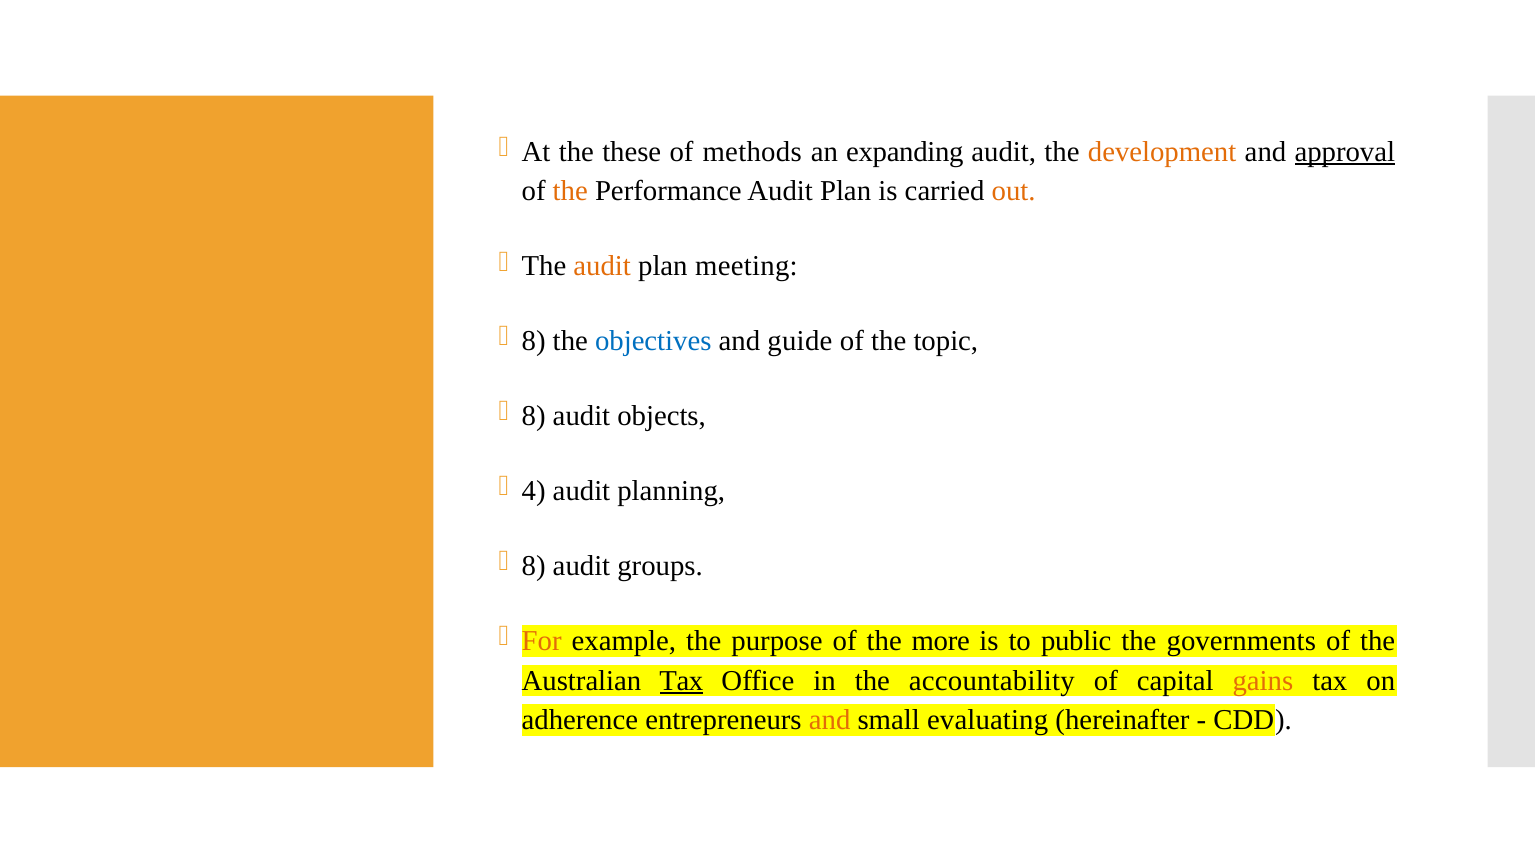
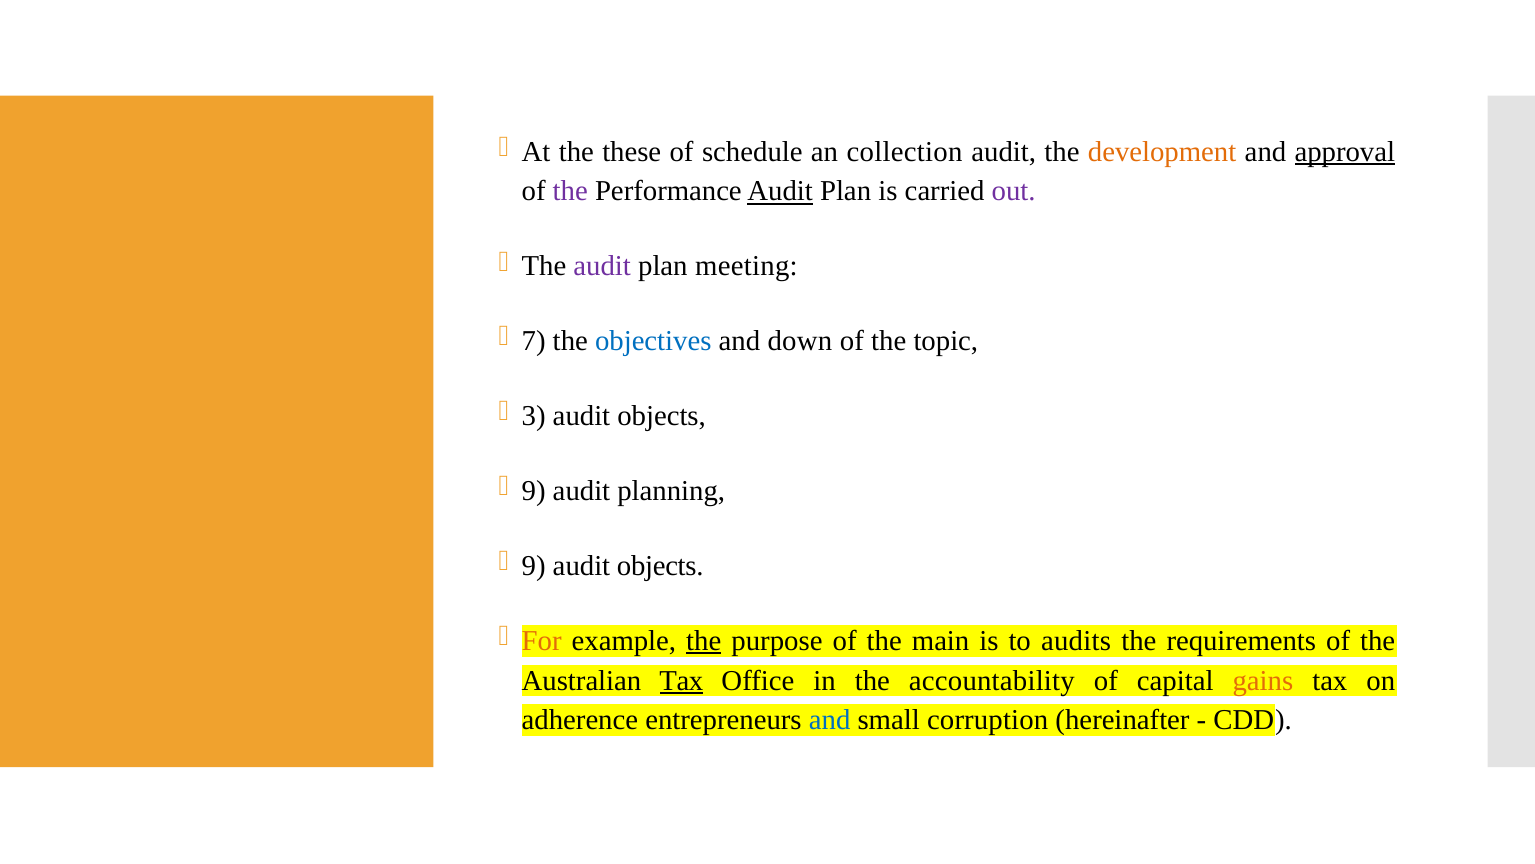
methods: methods -> schedule (752, 151)
expanding: expanding -> collection (905, 151)
the colour: orange -> purple (570, 191)
Audit underline: none -> present (780, 191)
out colour: orange -> purple (1014, 191)
audit colour: orange -> purple (602, 266)
8: 8 -> 7 (534, 341)
guide: guide -> down (800, 341)
8: 8 -> 3 (534, 416)
4: 4 -> 9 (534, 491)
8: 8 -> 9 (534, 566)
groups: groups -> objects (660, 566)
the underline: none -> present (704, 640)
more: more -> main (941, 640)
public: public -> audits (1076, 640)
governments: governments -> requirements (1241, 640)
and colour: orange -> blue (830, 720)
evaluating: evaluating -> corruption (988, 720)
